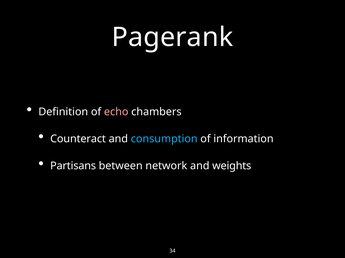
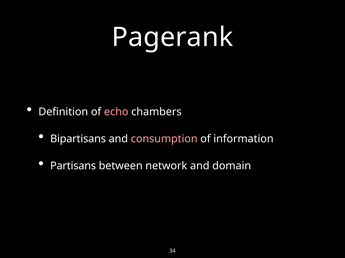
Counteract: Counteract -> Bipartisans (78, 139)
consumption colour: light blue -> pink (164, 139)
weights: weights -> domain (232, 166)
